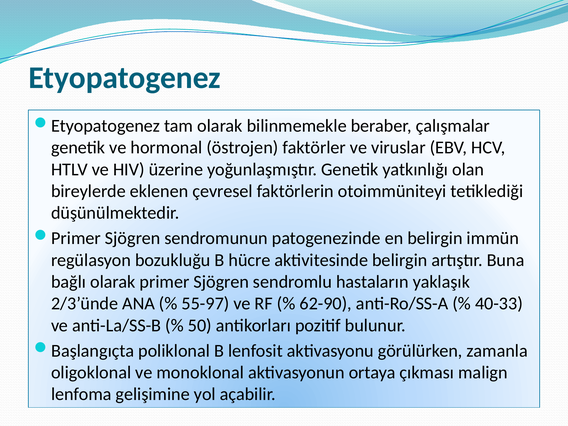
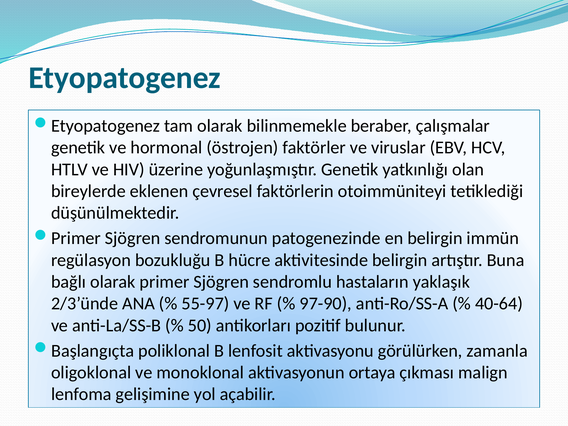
62-90: 62-90 -> 97-90 (326, 304)
40-33: 40-33 -> 40-64 (499, 304)
